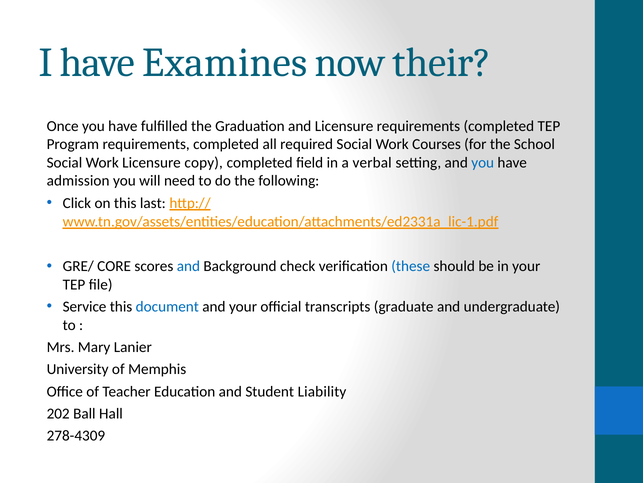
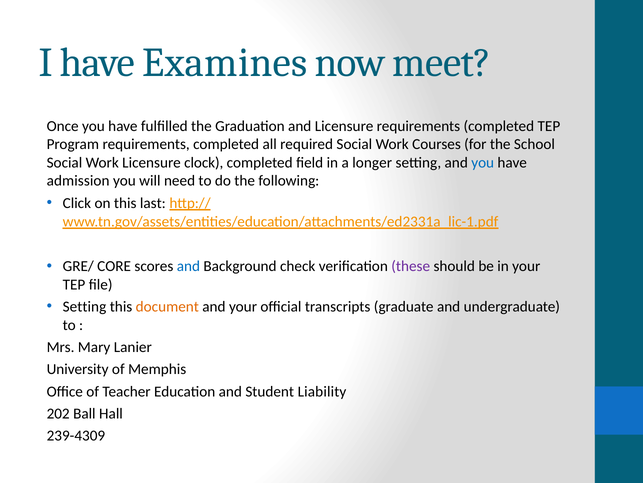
their: their -> meet (442, 62)
copy: copy -> clock (204, 162)
verbal: verbal -> longer (372, 162)
these colour: blue -> purple (411, 266)
Service: Service -> Setting (84, 306)
document colour: blue -> orange (167, 306)
278-4309: 278-4309 -> 239-4309 (76, 435)
